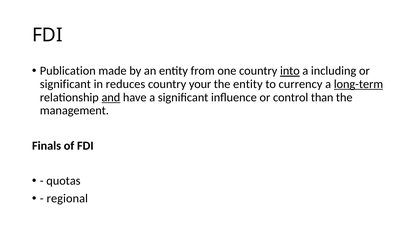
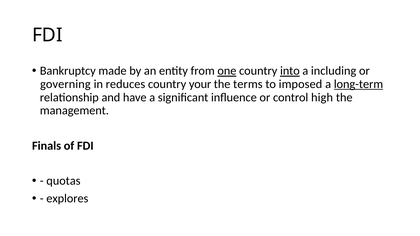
Publication: Publication -> Bankruptcy (68, 71)
one underline: none -> present (227, 71)
significant: significant -> governing (65, 84)
the entity: entity -> terms (248, 84)
currency: currency -> imposed (301, 84)
and underline: present -> none (111, 97)
than: than -> high (322, 97)
regional: regional -> explores (67, 199)
